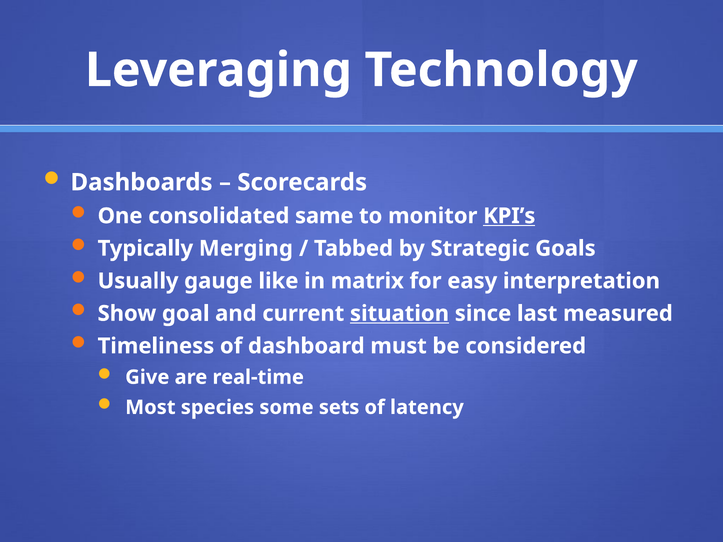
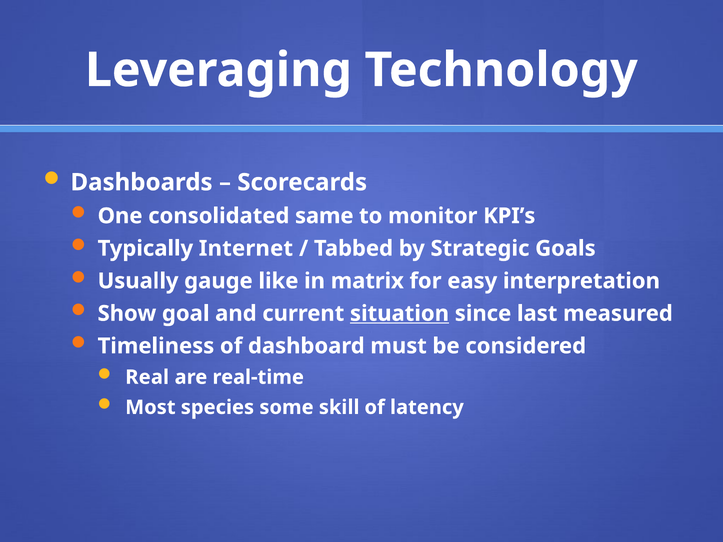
KPI’s underline: present -> none (509, 216)
Merging: Merging -> Internet (246, 249)
Give: Give -> Real (147, 377)
sets: sets -> skill (339, 408)
